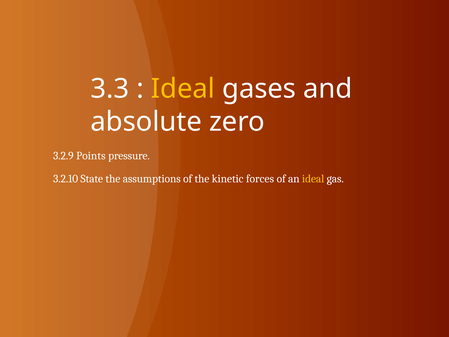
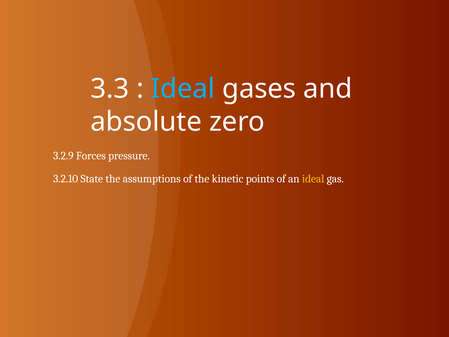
Ideal colour: yellow -> light blue (183, 89)
Points: Points -> Forces (91, 156)
forces: forces -> points (260, 179)
